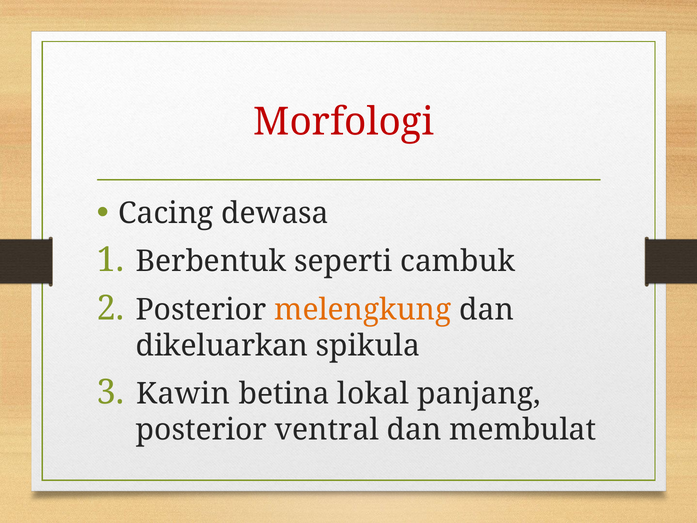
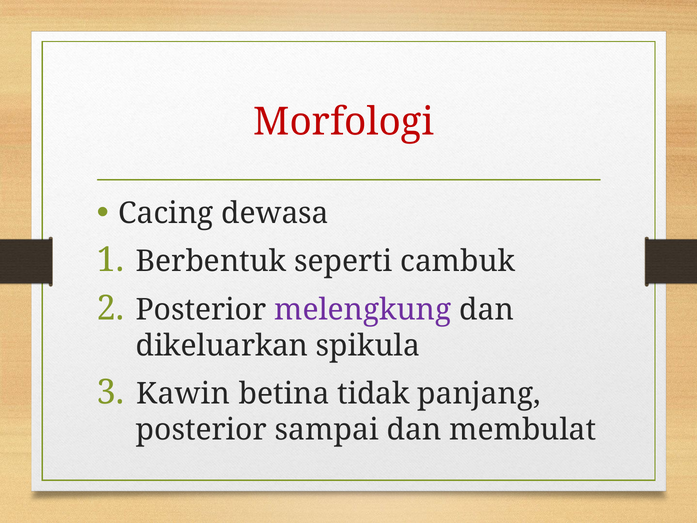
melengkung colour: orange -> purple (363, 310)
lokal: lokal -> tidak (373, 394)
ventral: ventral -> sampai (327, 430)
